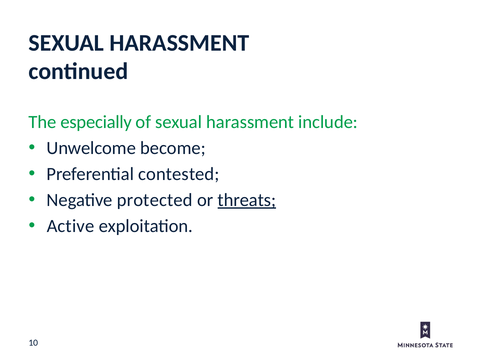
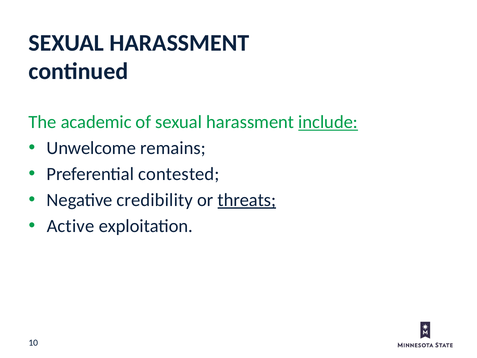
especially: especially -> academic (96, 122)
include underline: none -> present (328, 122)
become: become -> remains (173, 148)
protected: protected -> credibility (155, 200)
